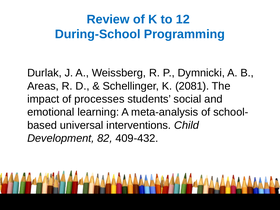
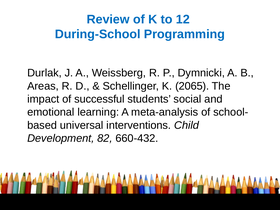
2081: 2081 -> 2065 (192, 86)
processes: processes -> successful (99, 99)
409-432: 409-432 -> 660-432 (137, 138)
